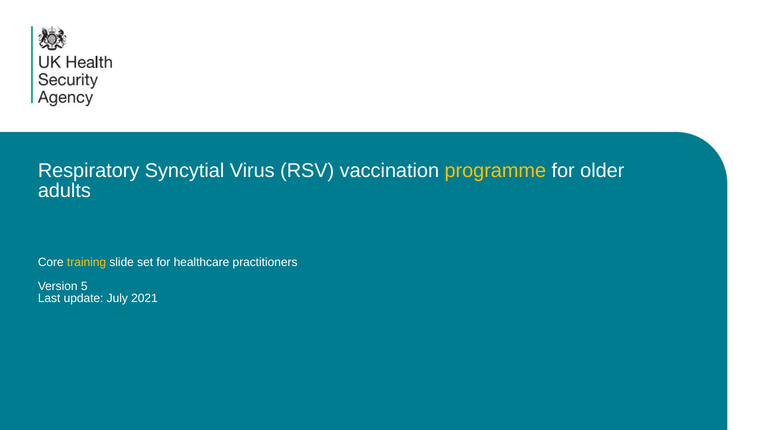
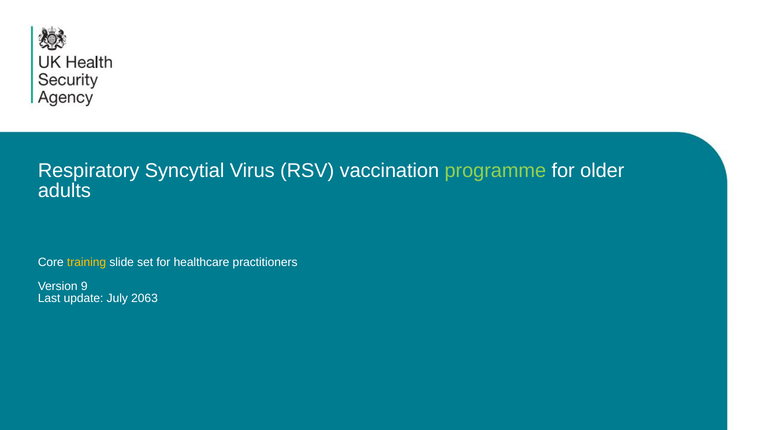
programme colour: yellow -> light green (495, 171)
5: 5 -> 9 (84, 286)
2021: 2021 -> 2063 (144, 298)
